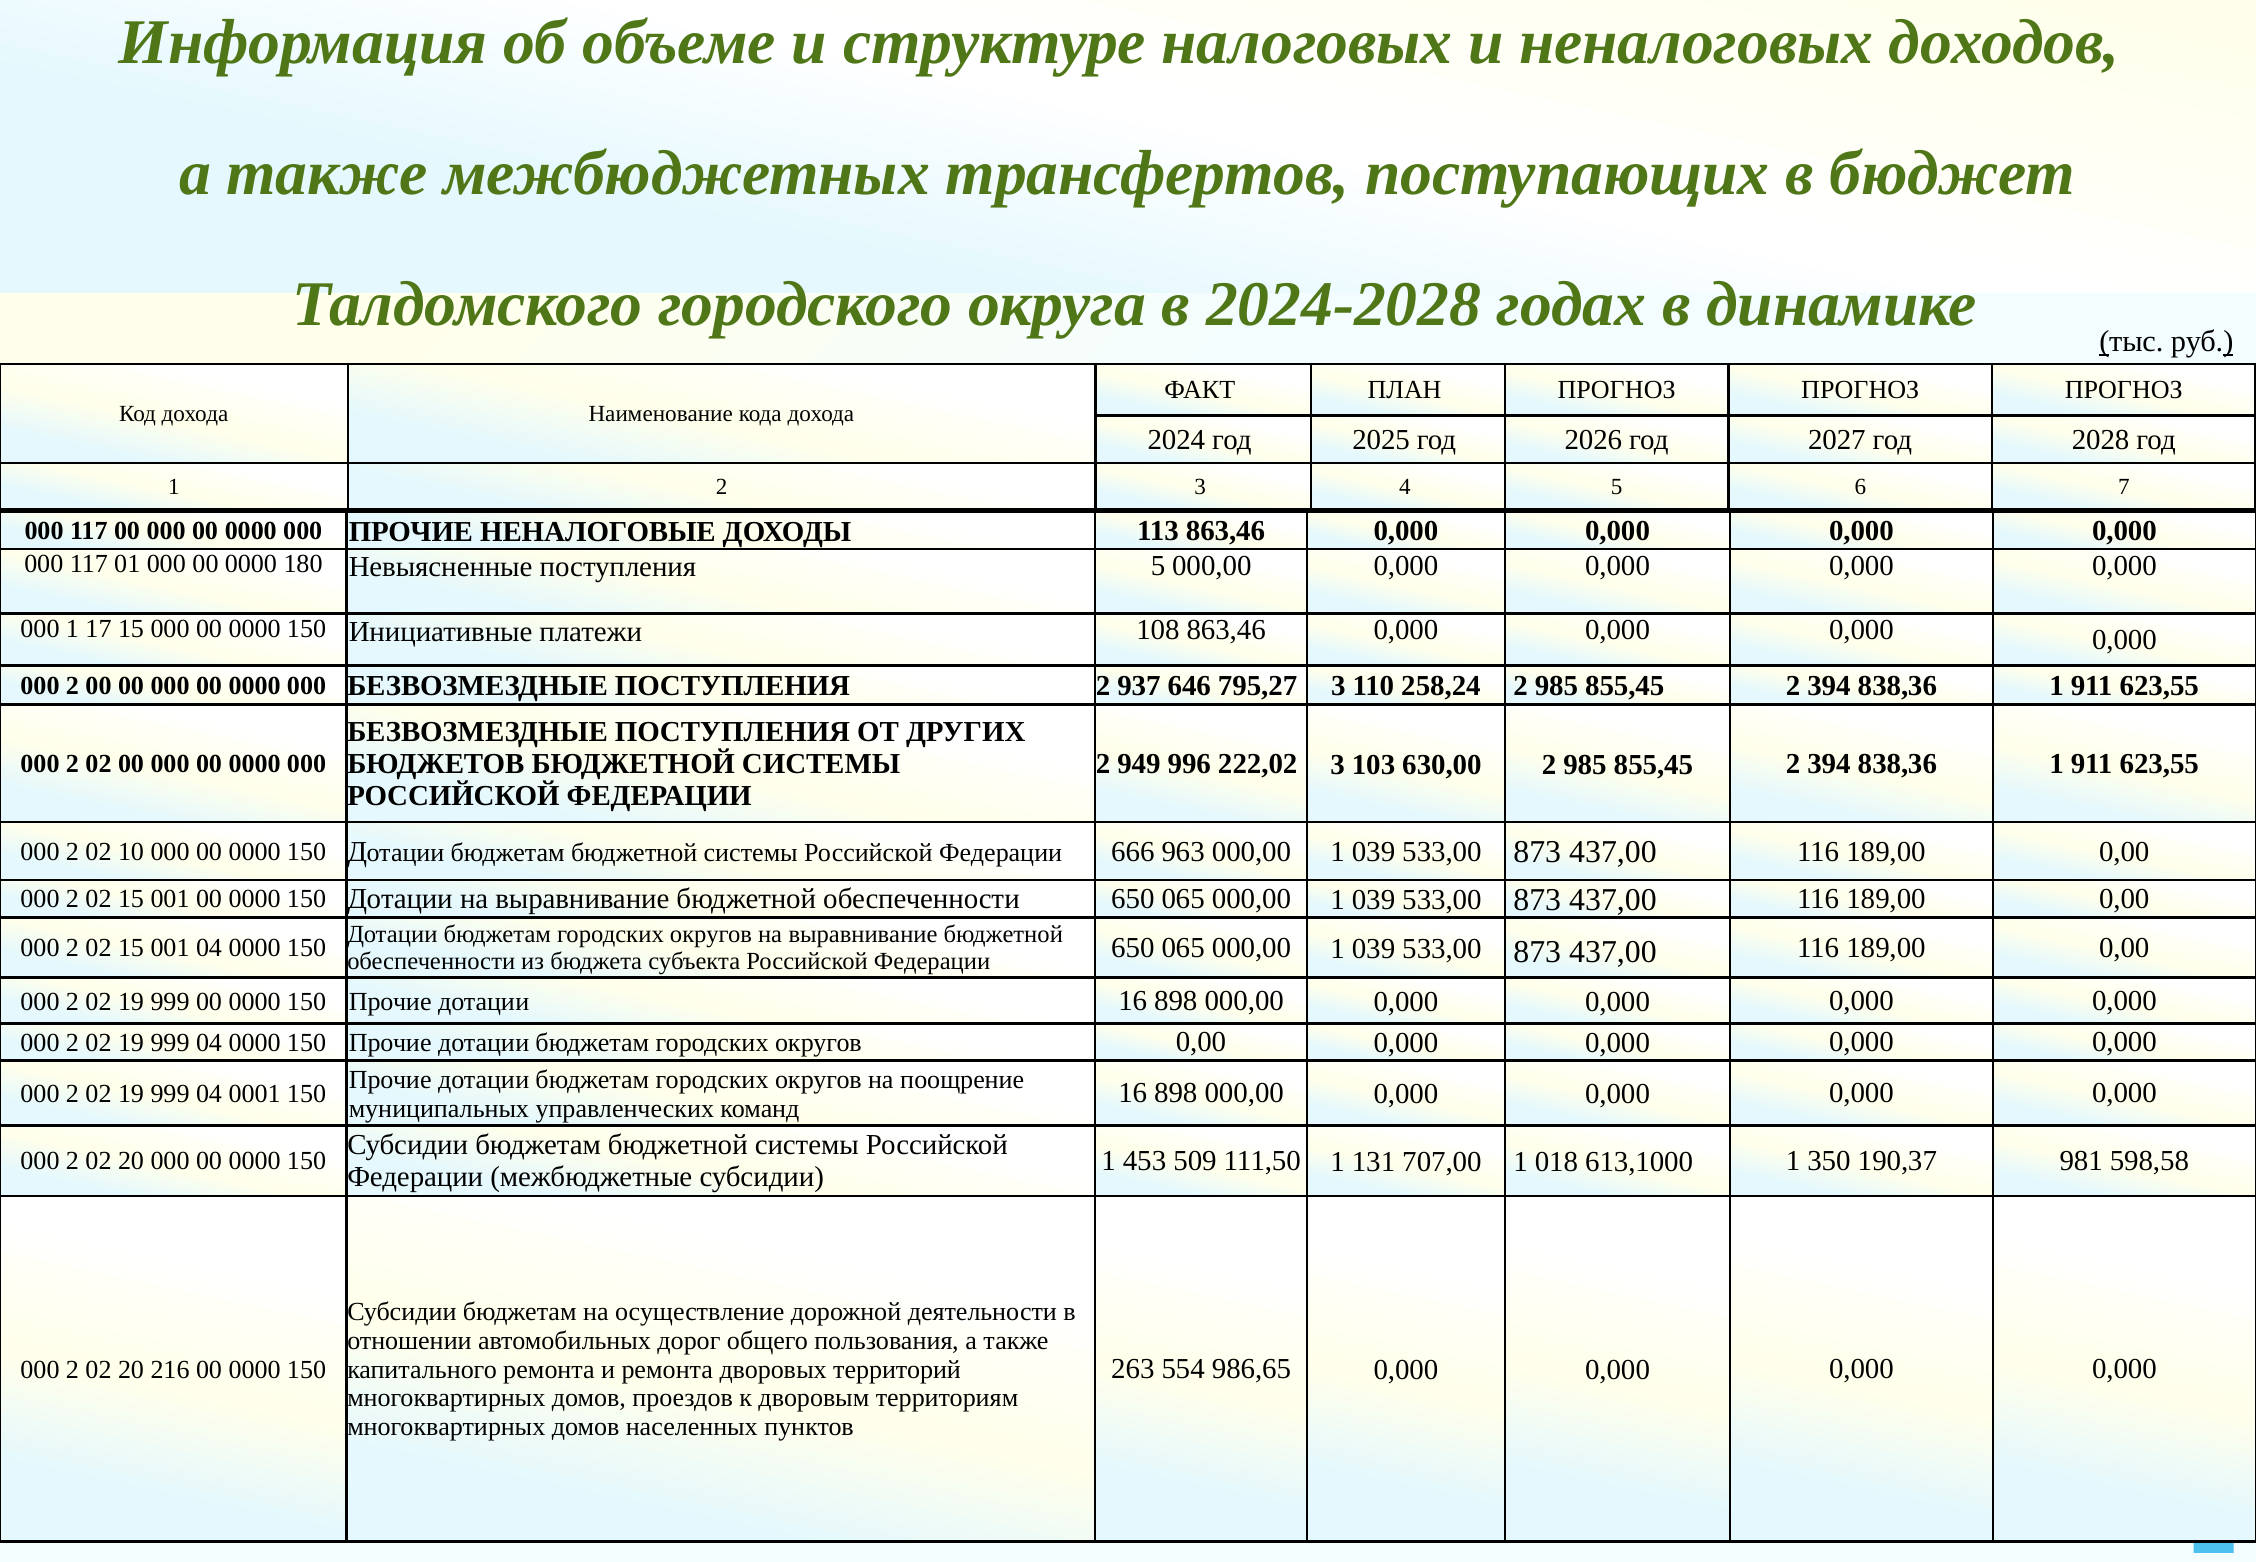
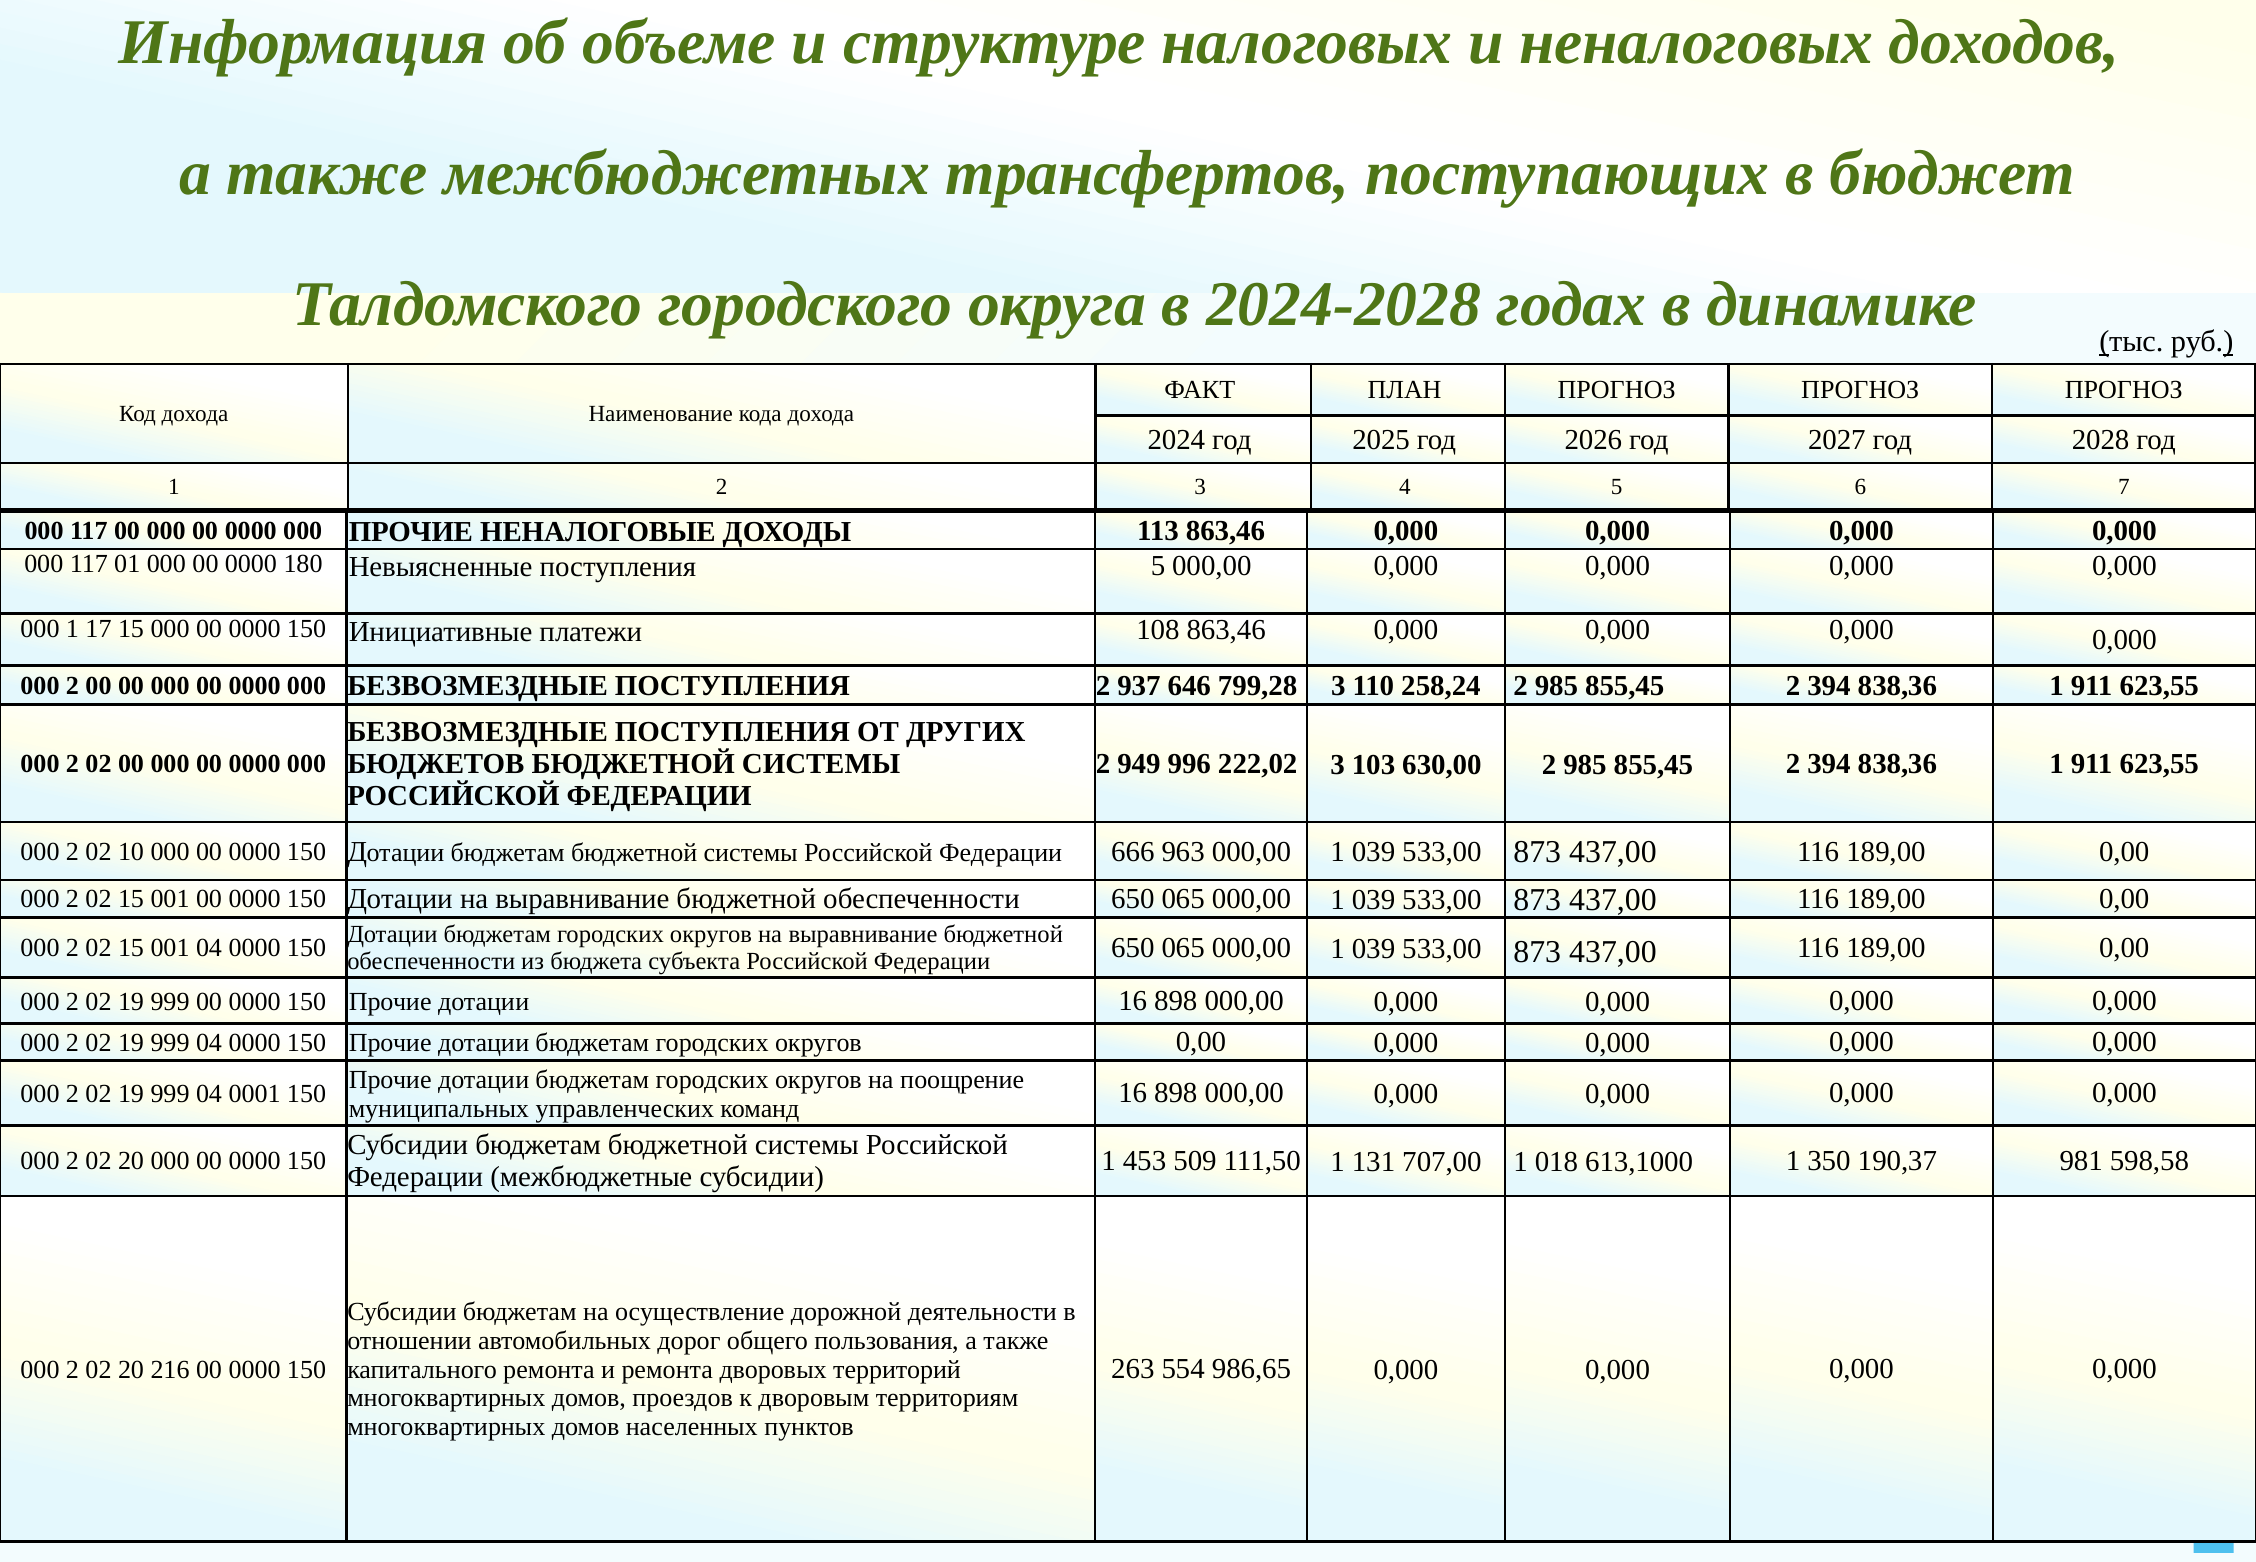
795,27: 795,27 -> 799,28 (1258, 685)
